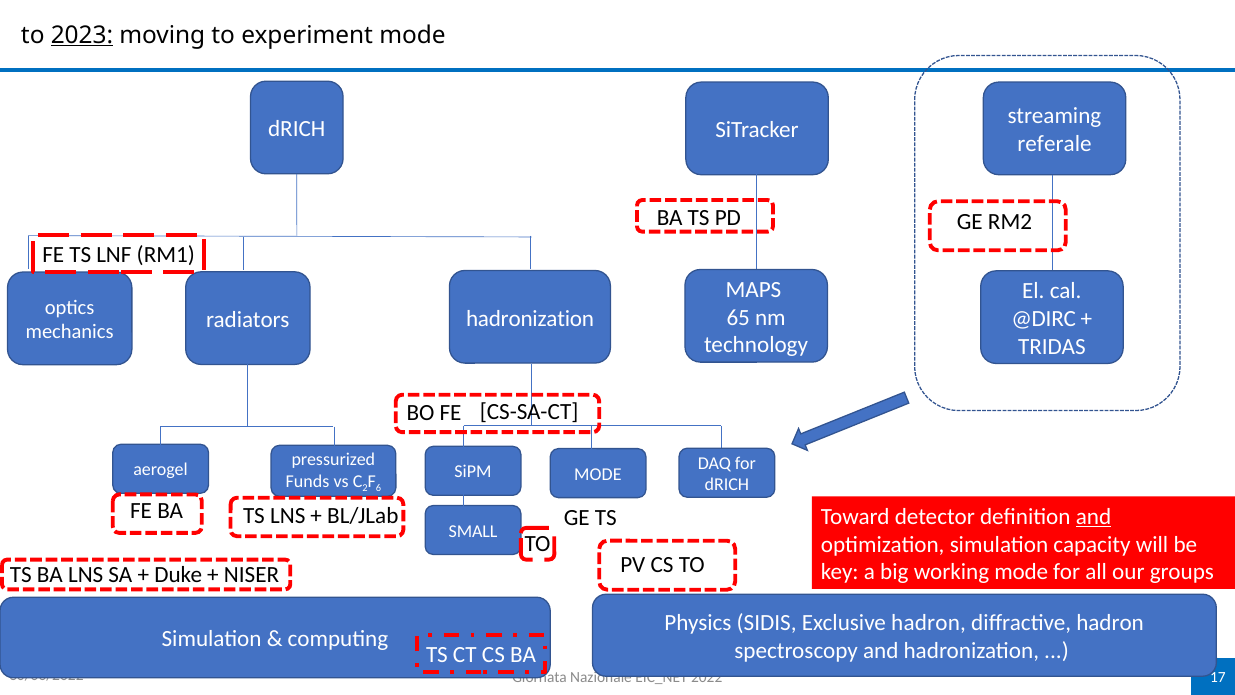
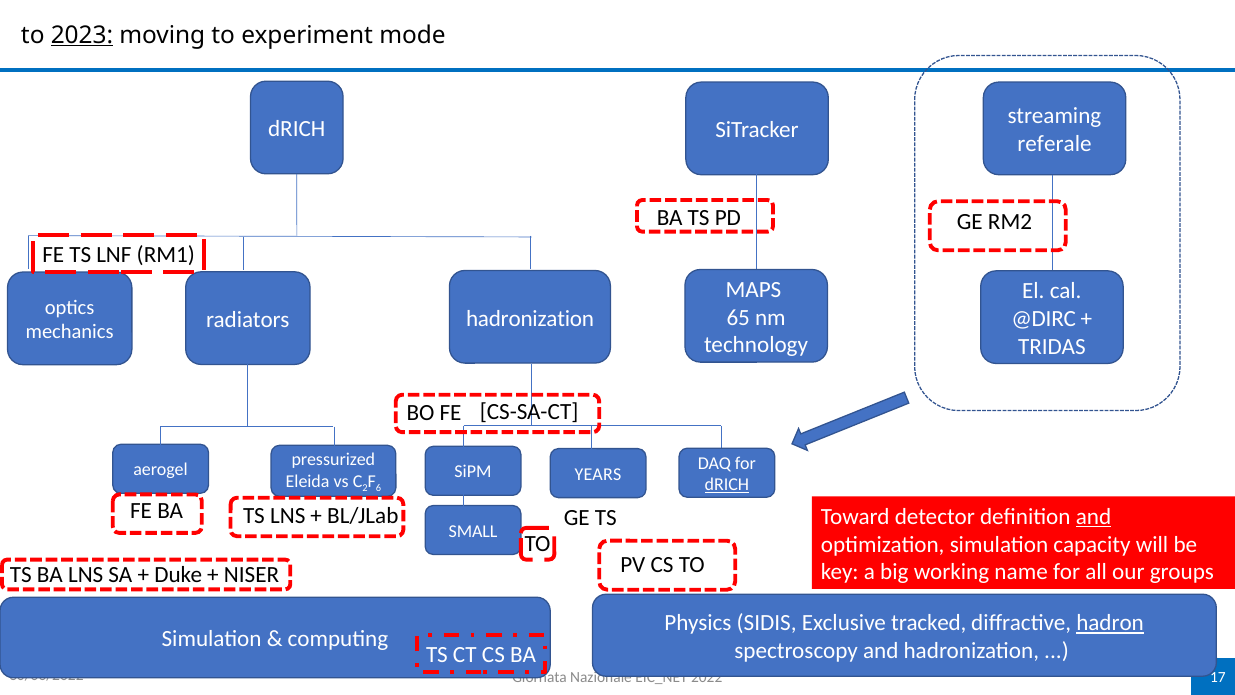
SiPM MODE: MODE -> YEARS (598, 474)
Funds: Funds -> Eleida (308, 481)
dRICH underline: none -> present (727, 485)
working mode: mode -> name (1021, 572)
Exclusive hadron: hadron -> tracked (929, 623)
hadron underline: none -> present (1110, 623)
